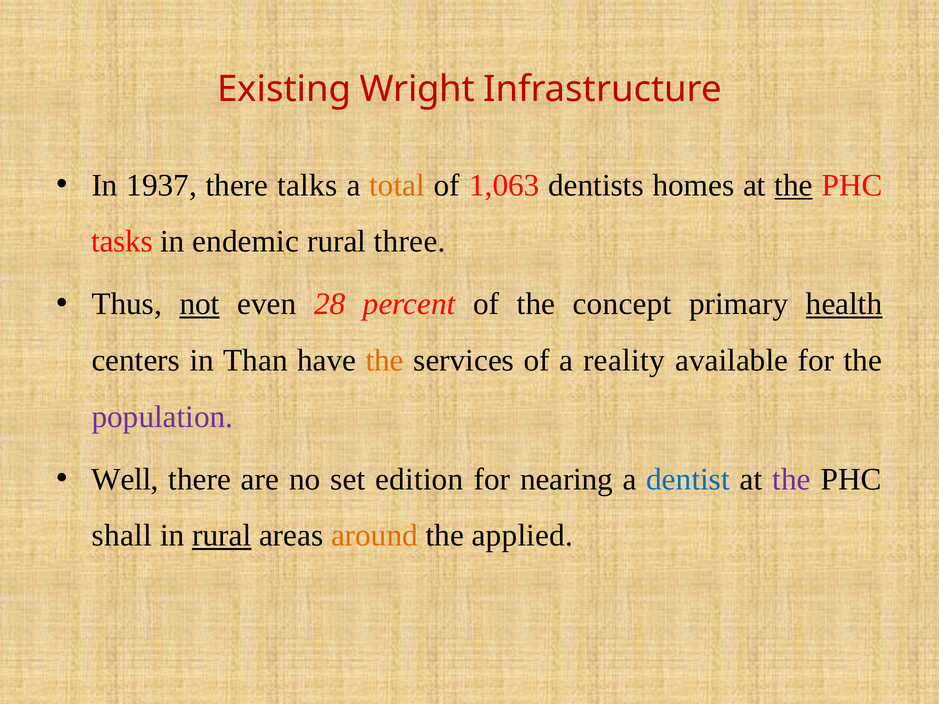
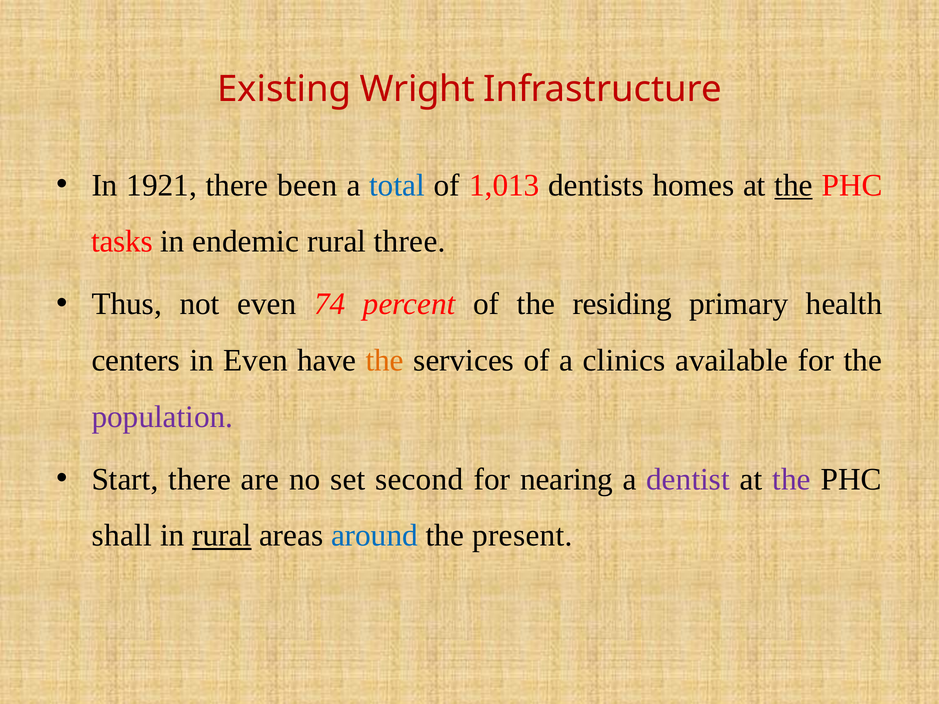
1937: 1937 -> 1921 (162, 185)
talks: talks -> been (307, 185)
total colour: orange -> blue (397, 185)
1,063: 1,063 -> 1,013 (504, 185)
not underline: present -> none (200, 304)
28: 28 -> 74 (330, 304)
concept: concept -> residing (622, 304)
health underline: present -> none (844, 304)
in Than: Than -> Even (255, 361)
reality: reality -> clinics (624, 361)
Well: Well -> Start (125, 480)
edition: edition -> second (419, 480)
dentist colour: blue -> purple (688, 480)
around colour: orange -> blue (374, 536)
applied: applied -> present (522, 536)
